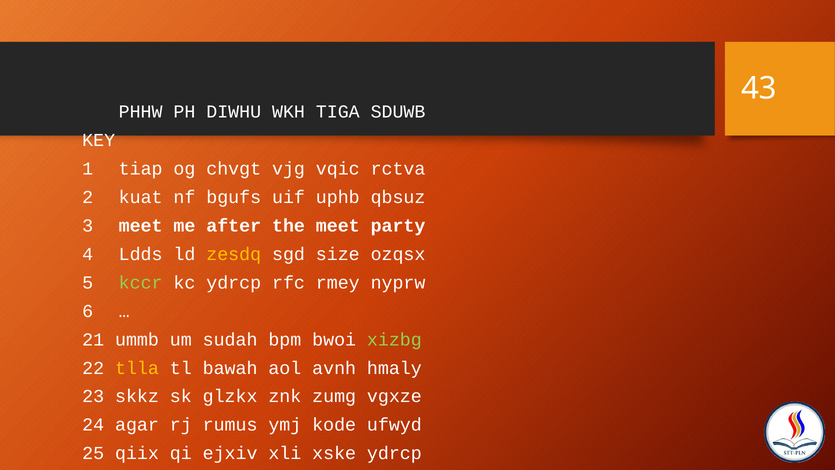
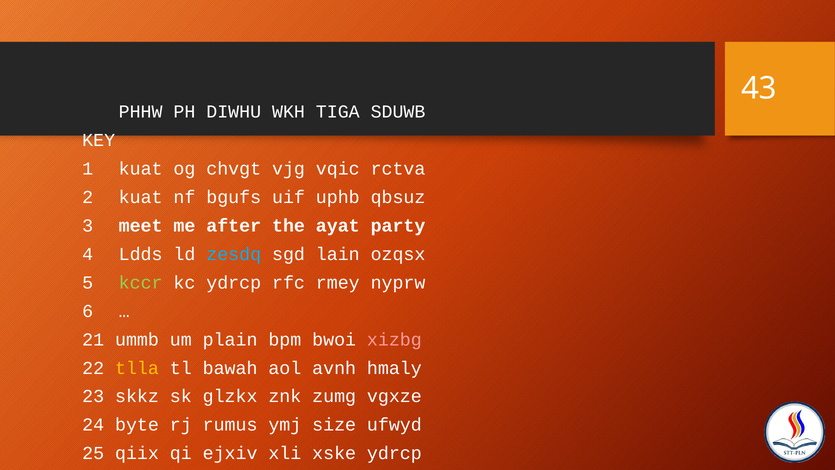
1 tiap: tiap -> kuat (141, 169)
the meet: meet -> ayat (338, 226)
zesdq colour: yellow -> light blue (234, 254)
size: size -> lain (338, 254)
sudah: sudah -> plain (230, 339)
xizbg colour: light green -> pink (394, 339)
agar: agar -> byte (137, 425)
kode: kode -> size (334, 425)
